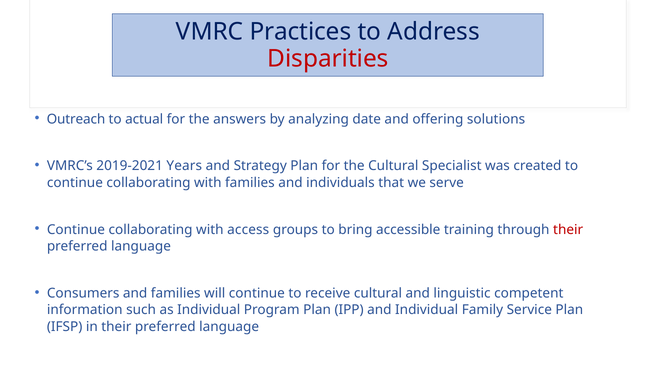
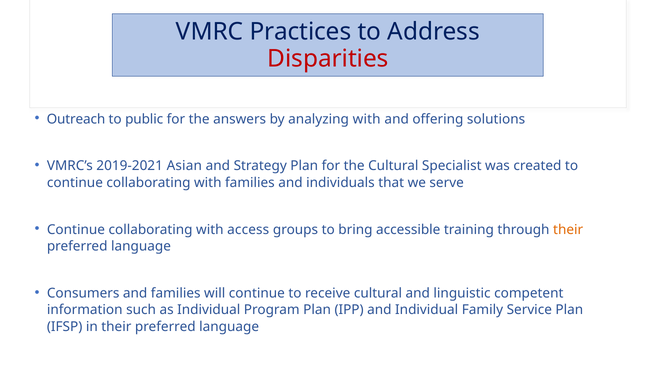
actual: actual -> public (144, 119)
analyzing date: date -> with (367, 119)
Years: Years -> Asian (184, 166)
their colour: red -> orange (568, 230)
